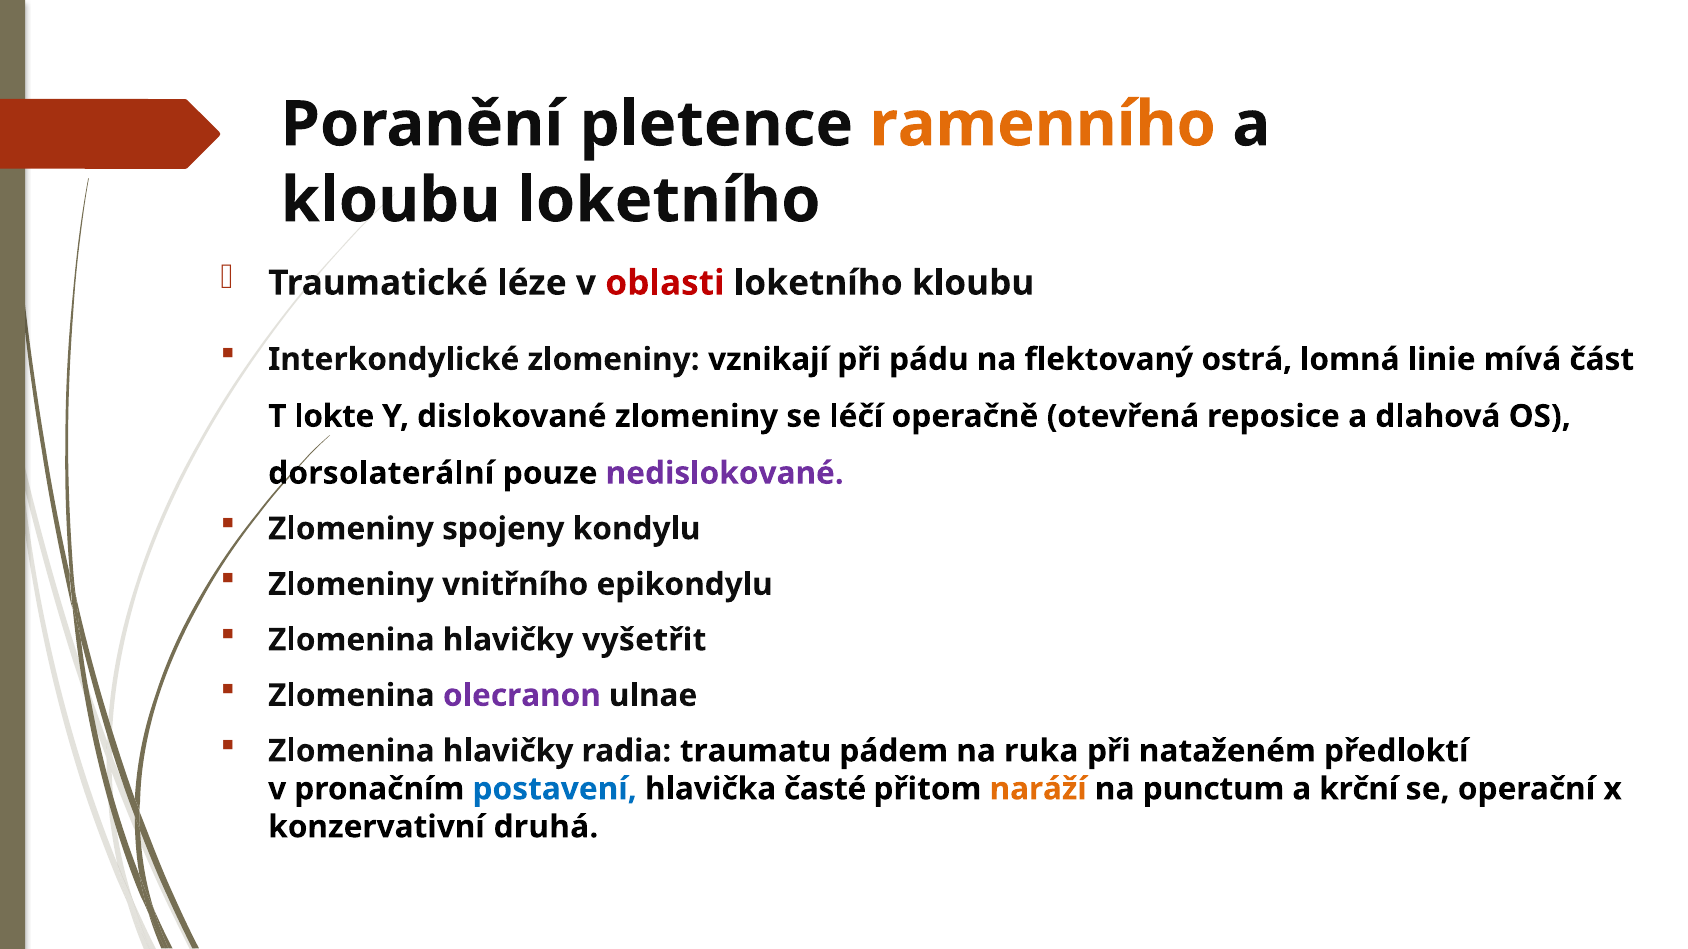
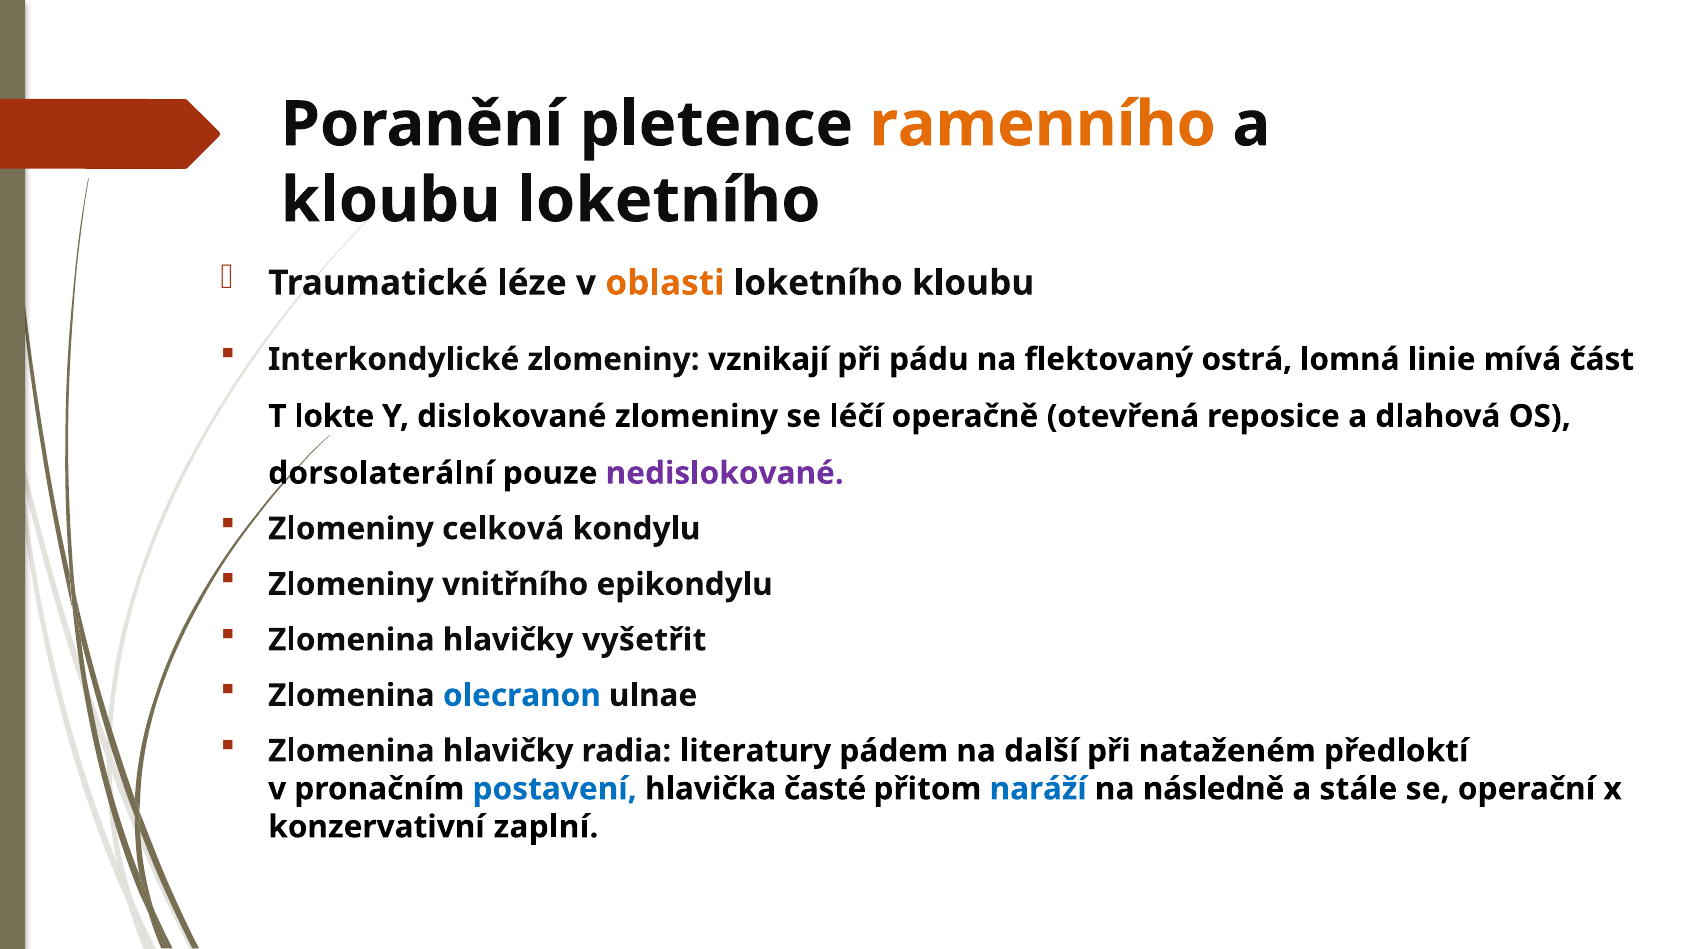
oblasti colour: red -> orange (665, 283)
spojeny: spojeny -> celková (503, 529)
olecranon colour: purple -> blue (522, 696)
traumatu: traumatu -> literatury (755, 751)
ruka: ruka -> další (1041, 751)
naráží colour: orange -> blue (1038, 789)
punctum: punctum -> následně (1214, 789)
krční: krční -> stále (1358, 789)
druhá: druhá -> zaplní (546, 827)
